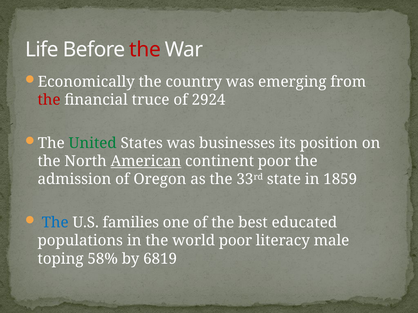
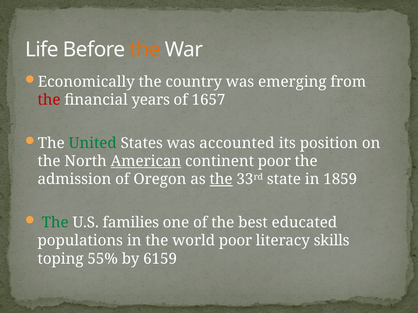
the colour: red -> orange (145, 50)
truce: truce -> years (151, 100)
2924: 2924 -> 1657 (209, 100)
businesses: businesses -> accounted (237, 143)
the underline: none -> present (221, 180)
The colour: blue -> green (55, 223)
male: male -> skills (332, 241)
58%: 58% -> 55% (103, 259)
6819: 6819 -> 6159 (160, 259)
